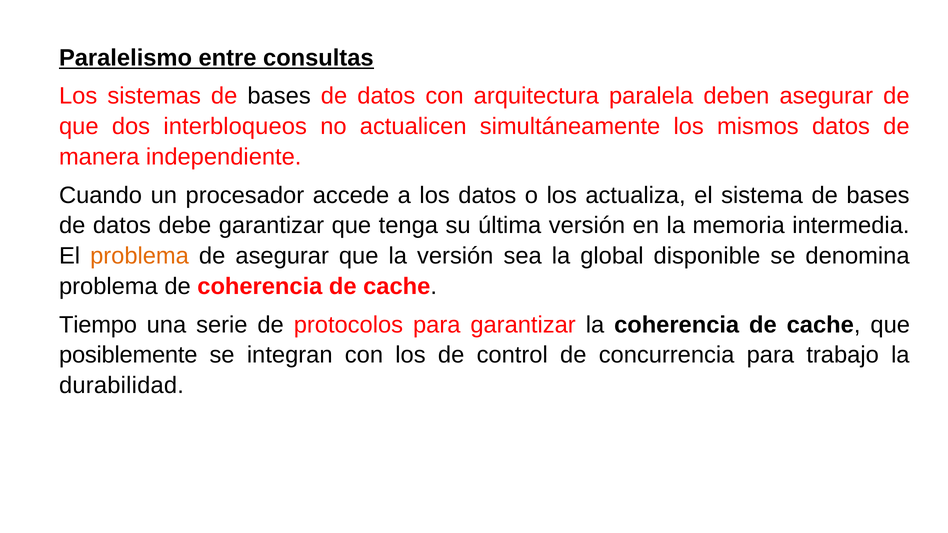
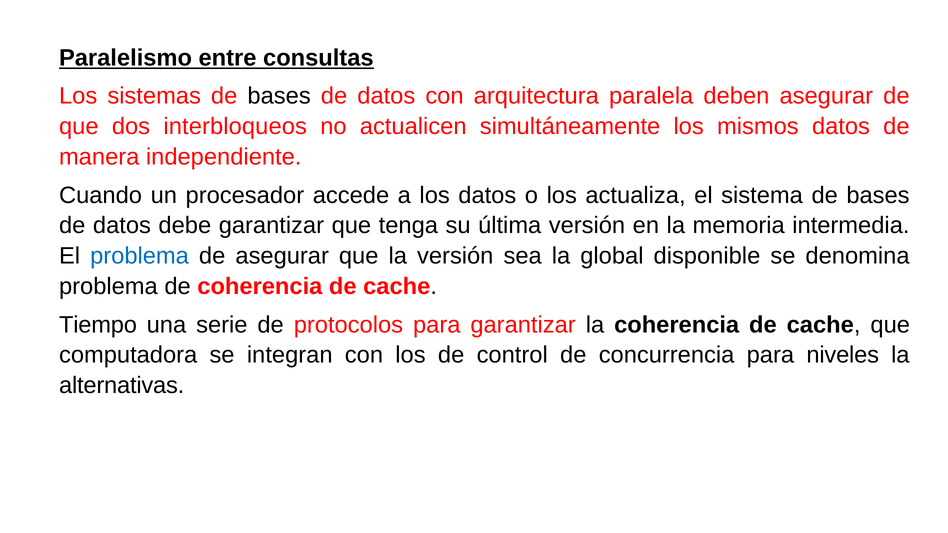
problema colour: orange -> blue (140, 256)
posiblemente: posiblemente -> computadora (128, 355)
trabajo: trabajo -> niveles (843, 355)
durabilidad: durabilidad -> alternativas (122, 386)
